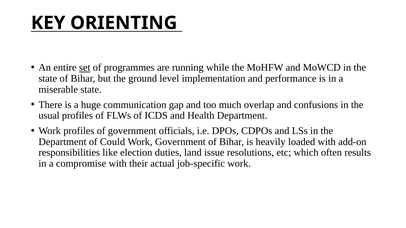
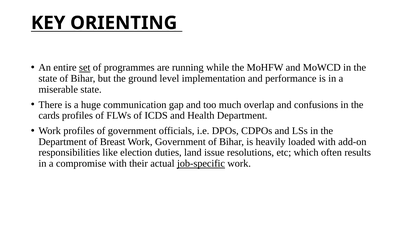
usual: usual -> cards (49, 116)
Could: Could -> Breast (113, 142)
job-specific underline: none -> present (201, 164)
